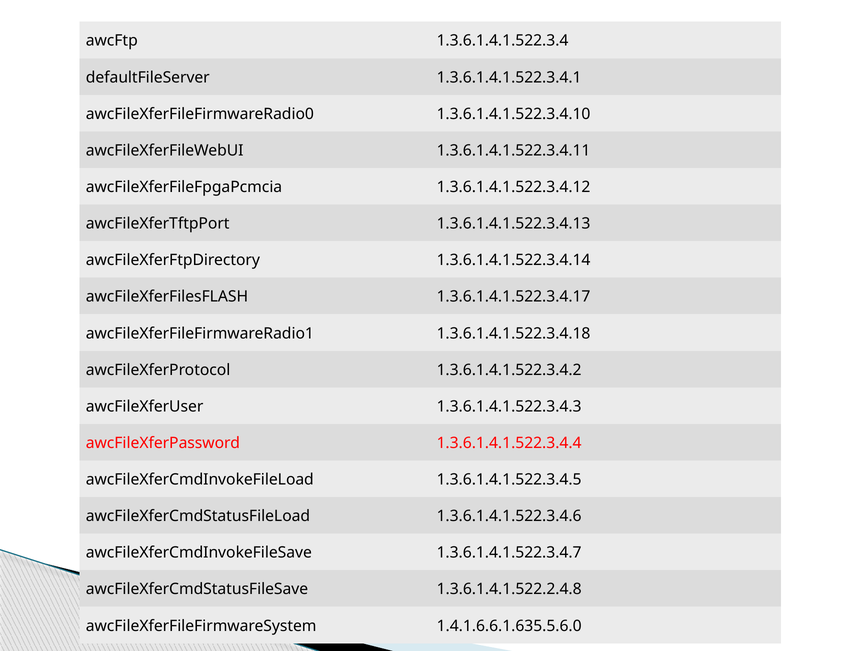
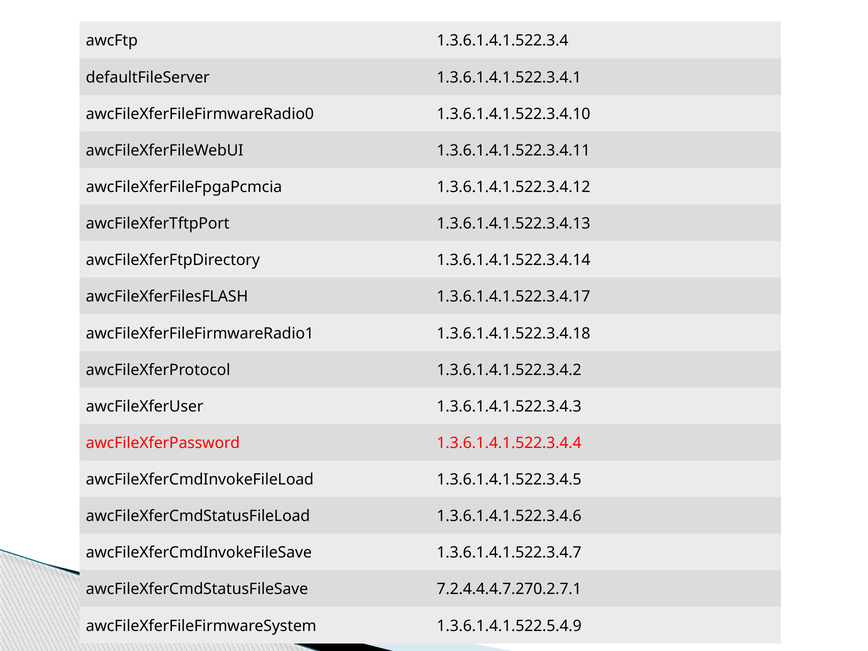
1.3.6.1.4.1.522.2.4.8: 1.3.6.1.4.1.522.2.4.8 -> 7.2.4.4.4.7.270.2.7.1 (509, 589)
1.4.1.6.6.1.635.5.6.0: 1.4.1.6.6.1.635.5.6.0 -> 1.3.6.1.4.1.522.5.4.9 (509, 626)
